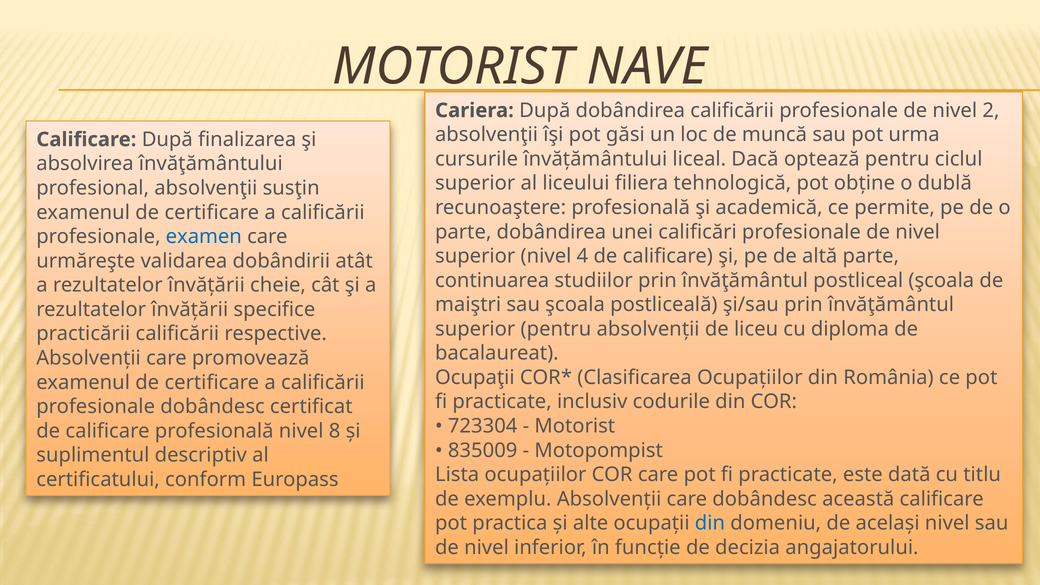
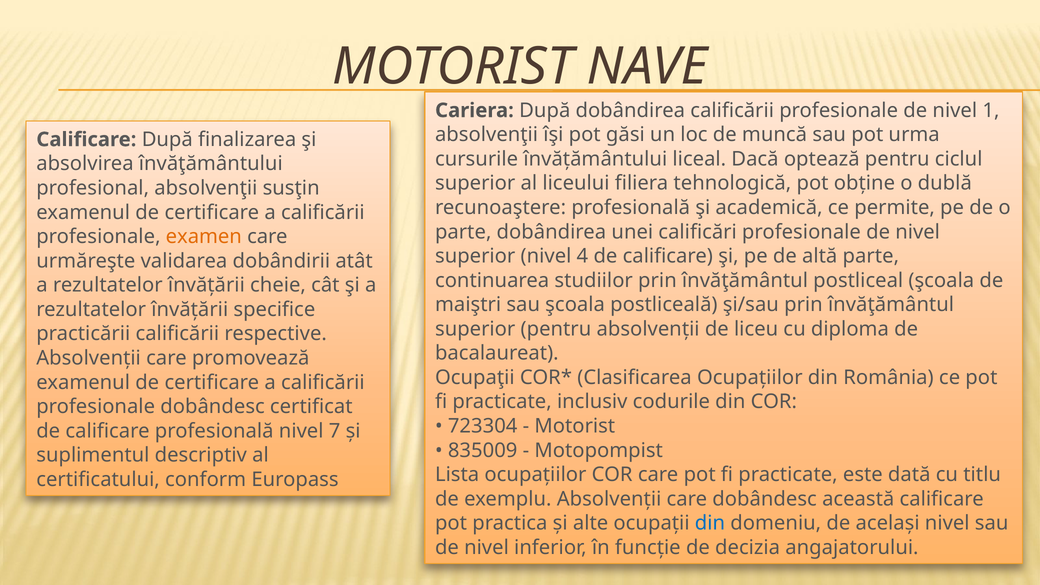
2: 2 -> 1 (991, 110)
examen colour: blue -> orange (204, 237)
8: 8 -> 7 (335, 431)
